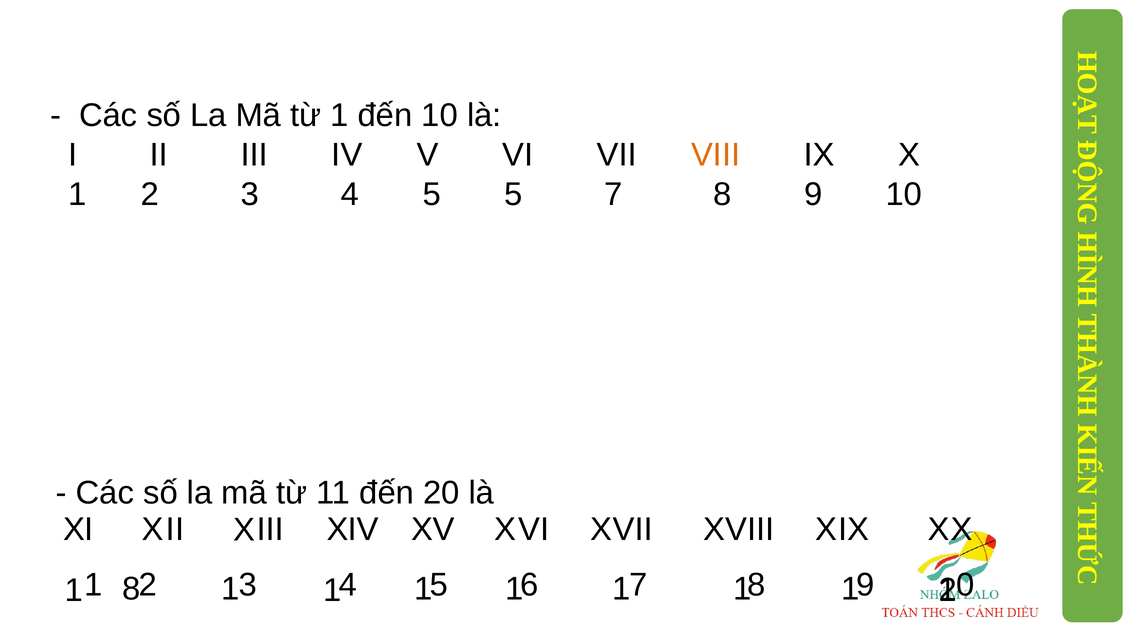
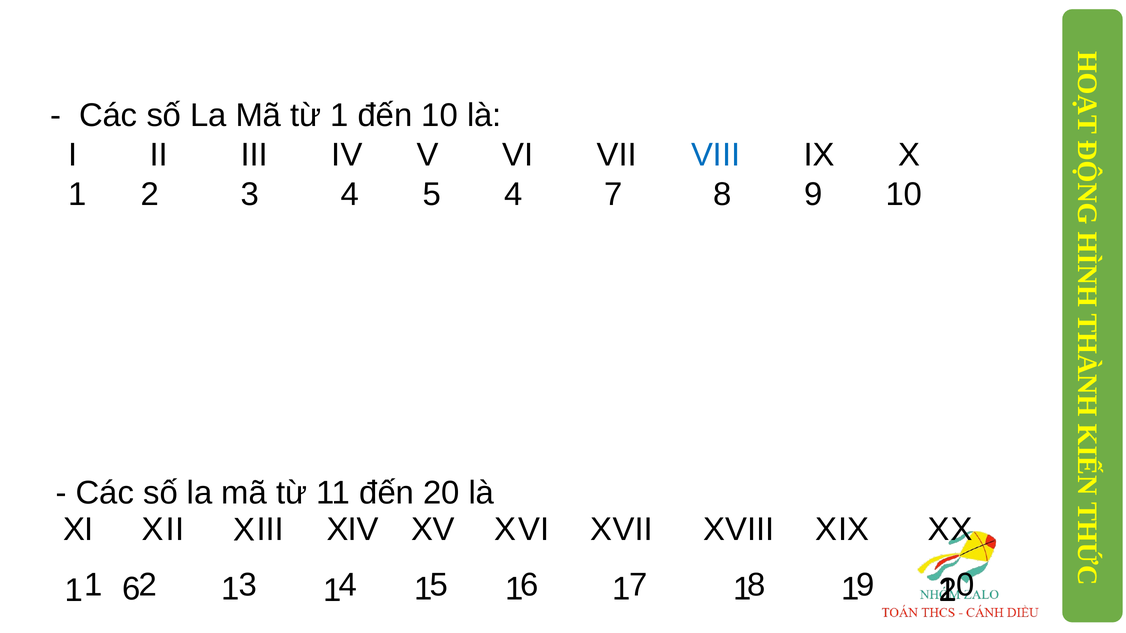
VIII colour: orange -> blue (716, 155)
5 5: 5 -> 4 (513, 194)
1 8: 8 -> 6 (131, 589)
